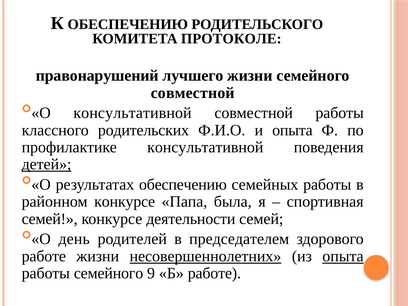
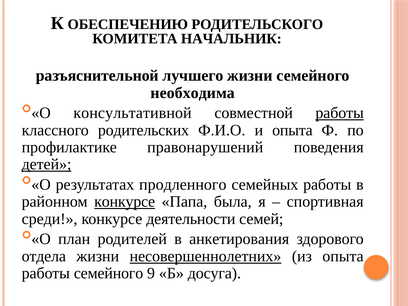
ПРОТОКОЛЕ: ПРОТОКОЛЕ -> НАЧАЛЬНИК (231, 39)
правонарушений: правонарушений -> разъяснительной (97, 76)
совместной: совместной -> необходима (193, 93)
работы underline: none -> present (340, 113)
профилактике консультативной: консультативной -> правонарушений (205, 147)
результатах обеспечению: обеспечению -> продленного (183, 185)
конкурсе underline: none -> present (125, 202)
семей: семей -> среди (50, 219)
день: день -> план (74, 239)
председателем: председателем -> анкетирования (239, 239)
работе: работе -> отдела (44, 256)
опыта underline: present -> none (343, 256)
Б работе: работе -> досуга (214, 273)
